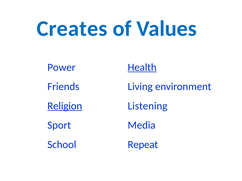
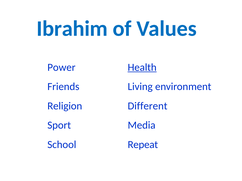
Creates: Creates -> Ibrahim (72, 29)
Religion underline: present -> none (65, 106)
Listening: Listening -> Different (148, 106)
